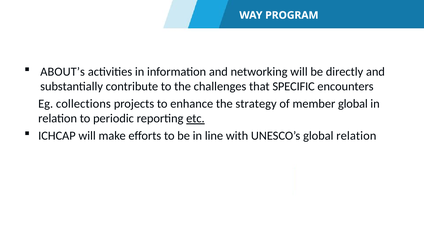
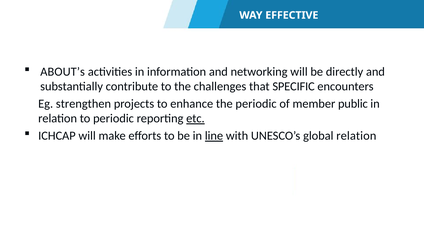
PROGRAM: PROGRAM -> EFFECTIVE (292, 15)
collections: collections -> strengthen (83, 104)
the strategy: strategy -> periodic (256, 104)
member global: global -> public (353, 104)
line underline: none -> present (214, 136)
